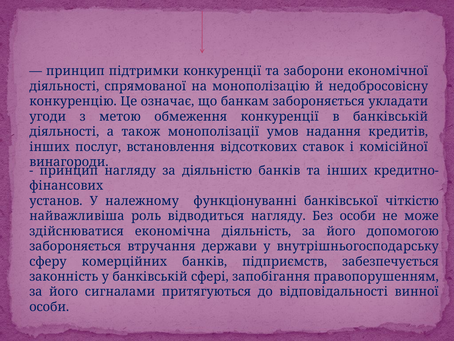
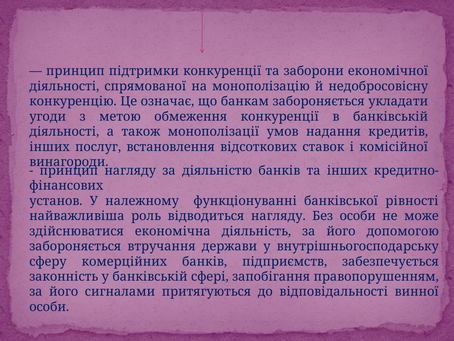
чіткістю: чіткістю -> рівності (412, 201)
